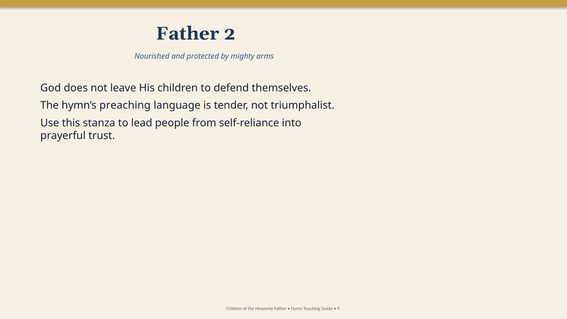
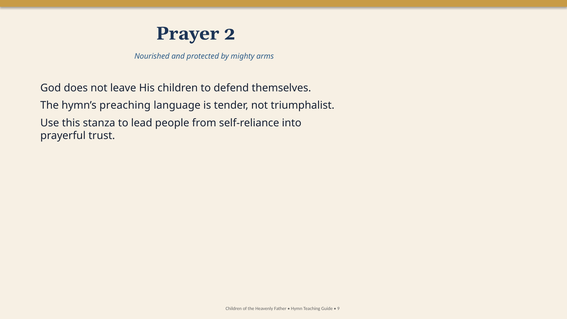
Father: Father -> Prayer (188, 34)
